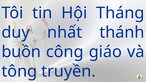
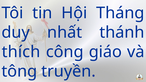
buồn: buồn -> thích (21, 52)
